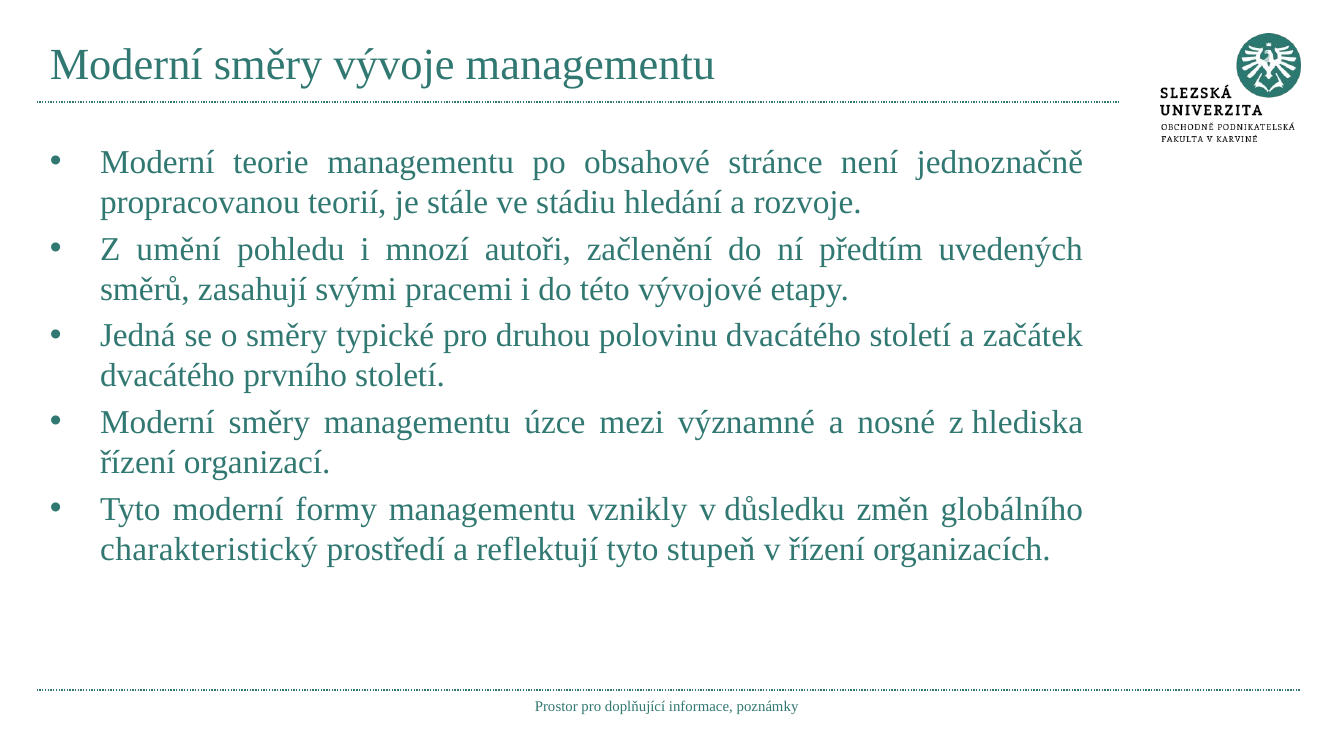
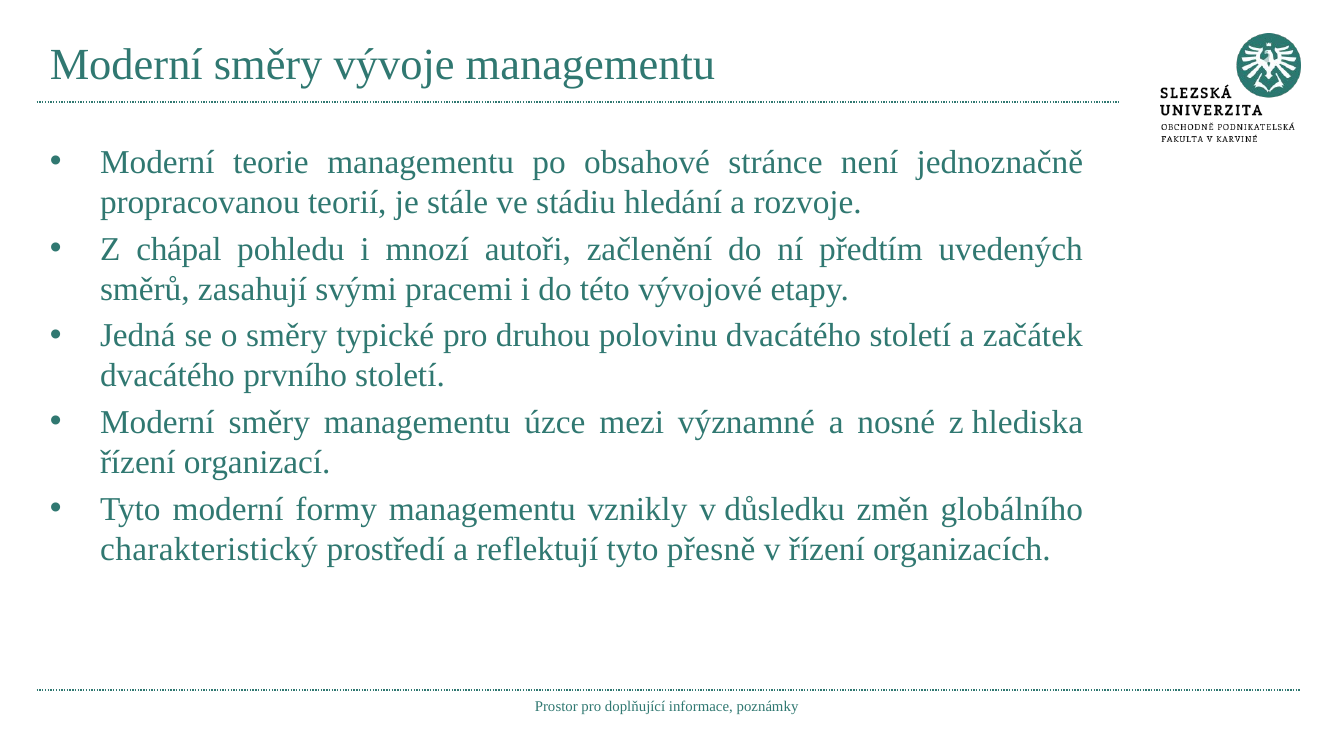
umění: umění -> chápal (179, 249)
stupeň: stupeň -> přesně (711, 549)
